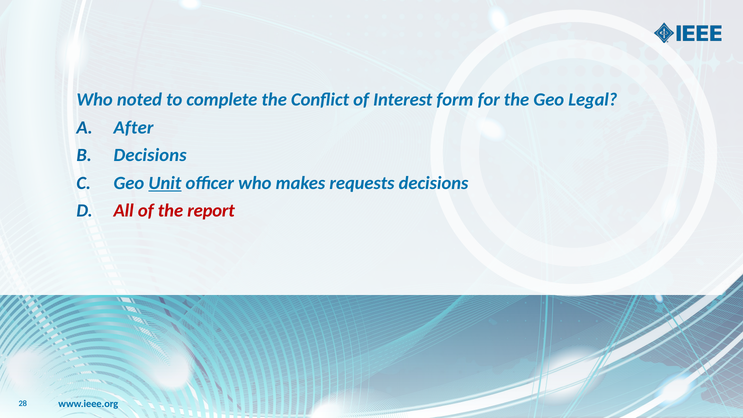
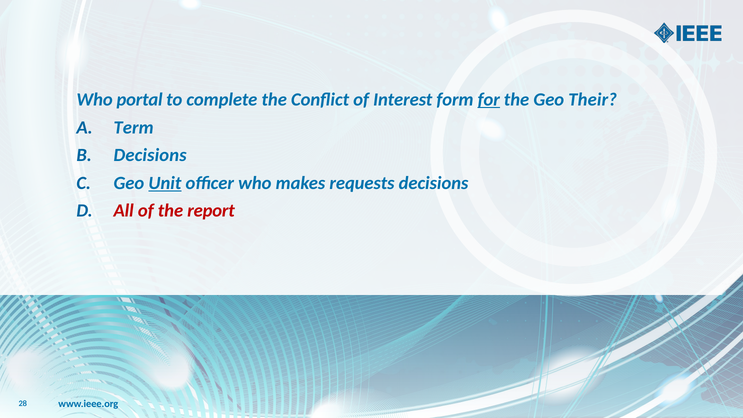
noted: noted -> portal (140, 100)
for underline: none -> present (489, 100)
Legal: Legal -> Their (593, 100)
After: After -> Term (134, 127)
